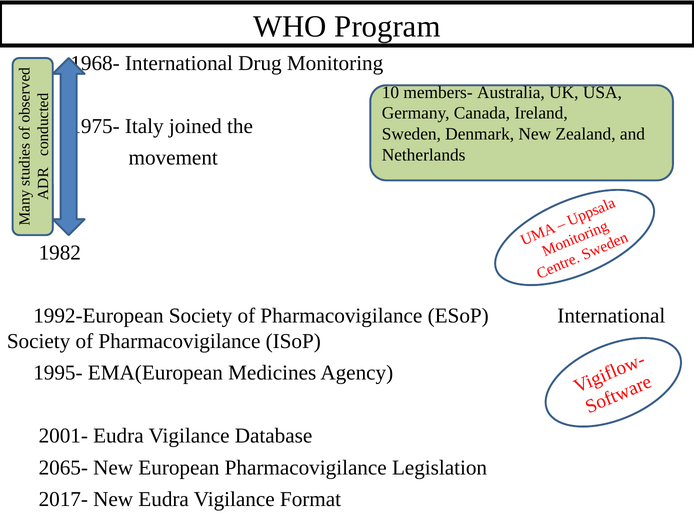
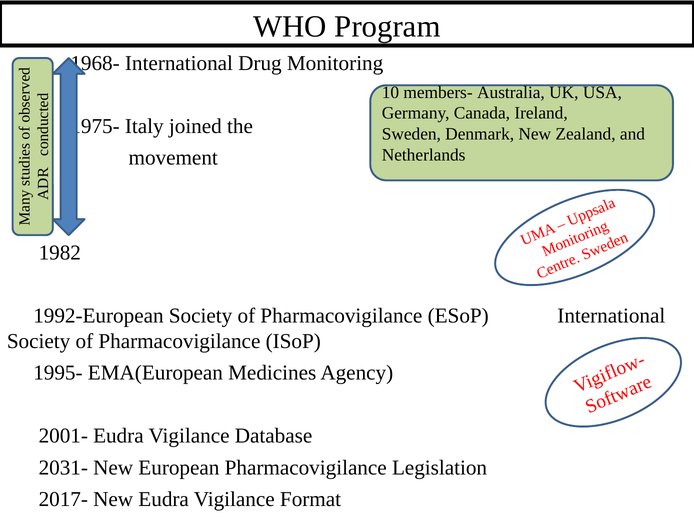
2065-: 2065- -> 2031- (63, 468)
